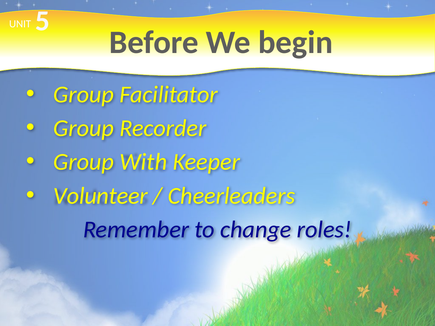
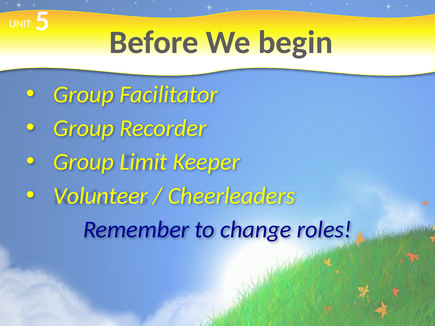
With: With -> Limit (143, 162)
